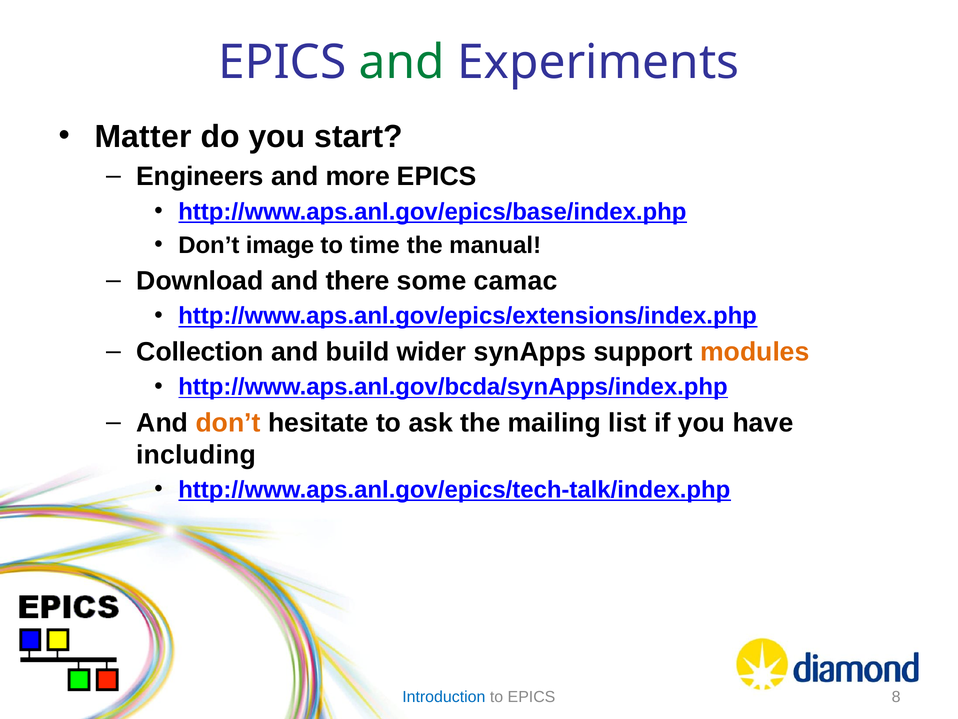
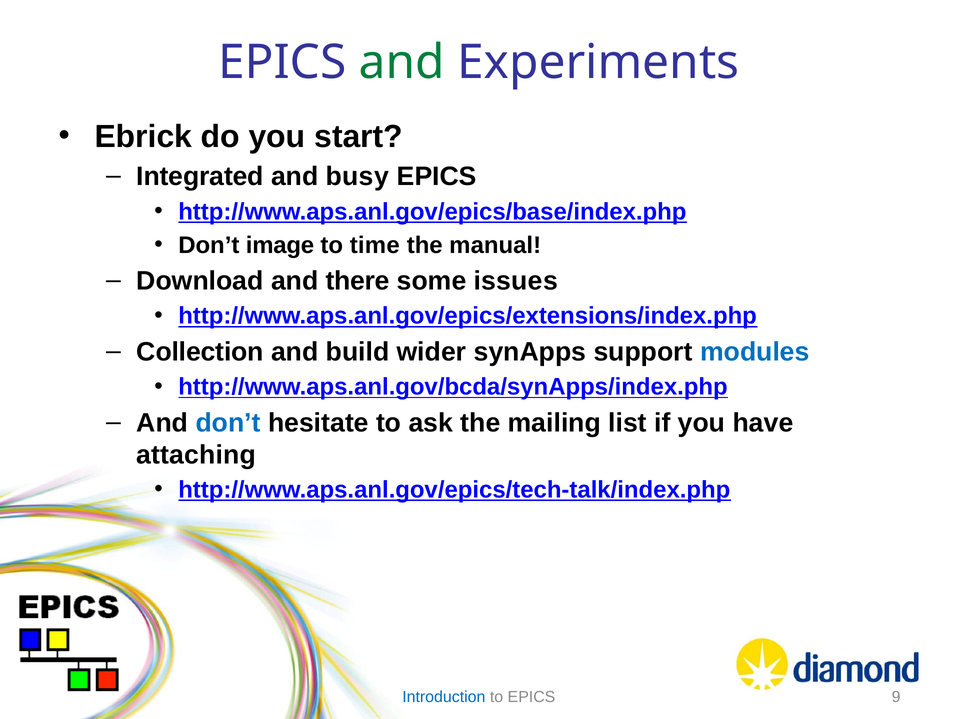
Matter: Matter -> Ebrick (143, 136)
Engineers: Engineers -> Integrated (200, 177)
more: more -> busy (357, 177)
camac: camac -> issues (516, 281)
modules colour: orange -> blue (755, 352)
don’t colour: orange -> blue (228, 422)
including: including -> attaching (196, 454)
8: 8 -> 9 (896, 696)
